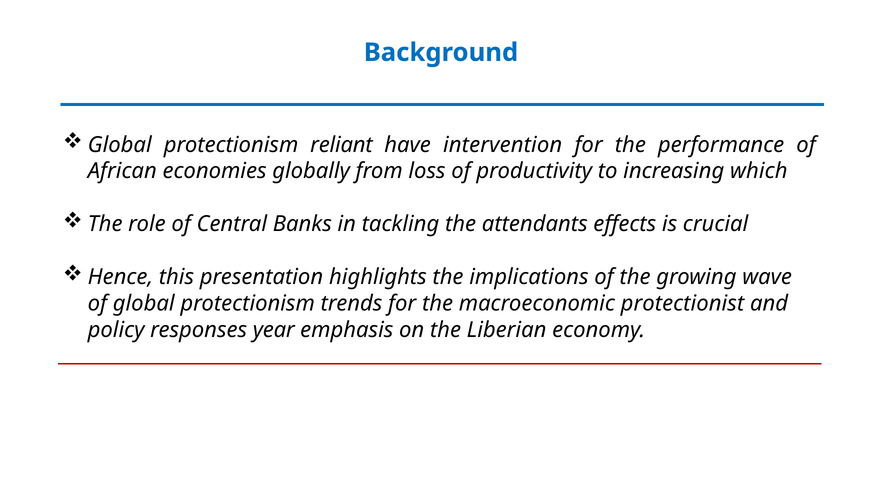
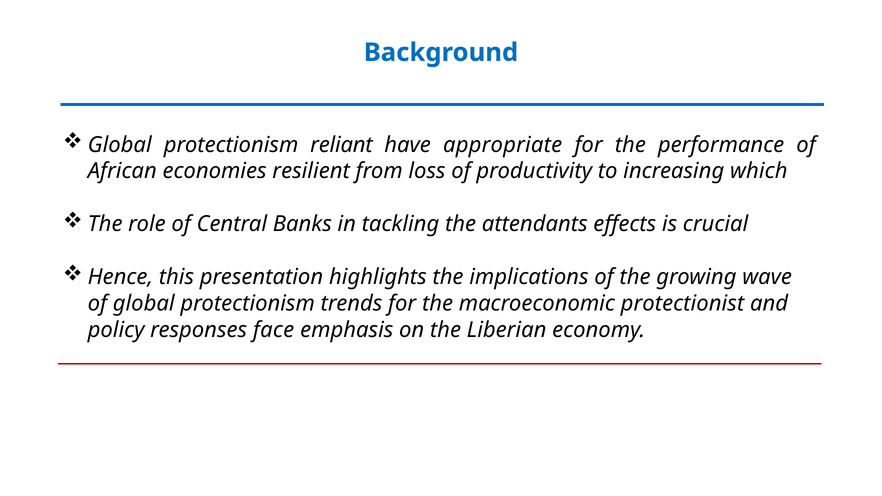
intervention: intervention -> appropriate (503, 145)
globally: globally -> resilient (311, 171)
year: year -> face (274, 330)
